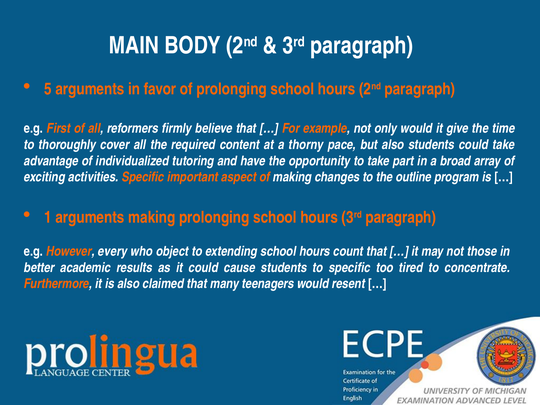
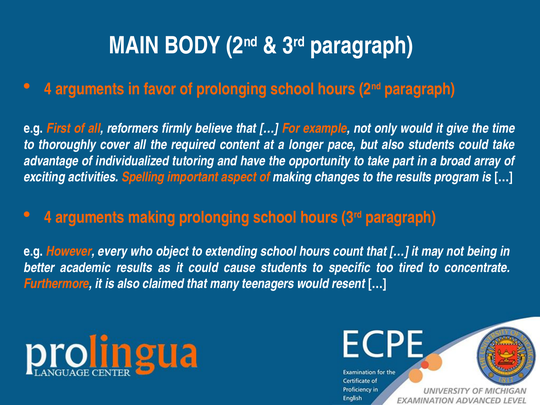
5: 5 -> 4 (48, 89)
thorny: thorny -> longer (306, 145)
activities Specific: Specific -> Spelling (143, 177)
the outline: outline -> results (414, 177)
1: 1 -> 4 (48, 217)
those: those -> being (482, 251)
